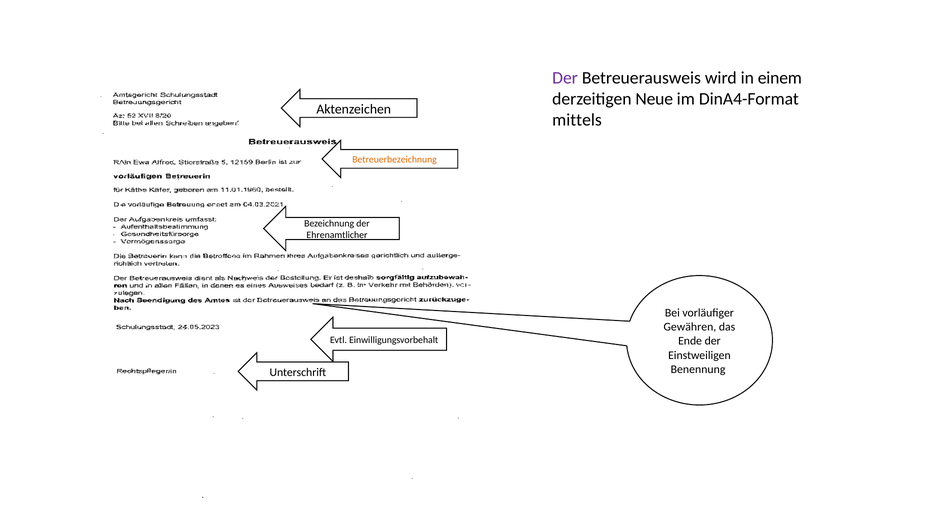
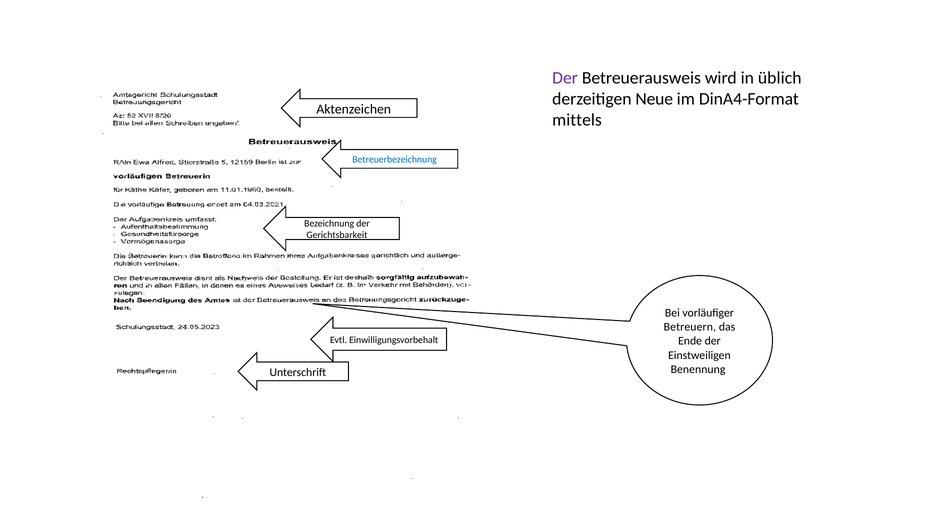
einem: einem -> üblich (780, 78)
Betreuerbezeichnung colour: orange -> blue (395, 160)
Ehrenamtlicher: Ehrenamtlicher -> Gerichtsbarkeit (337, 235)
Gewähren: Gewähren -> Betreuern (690, 327)
